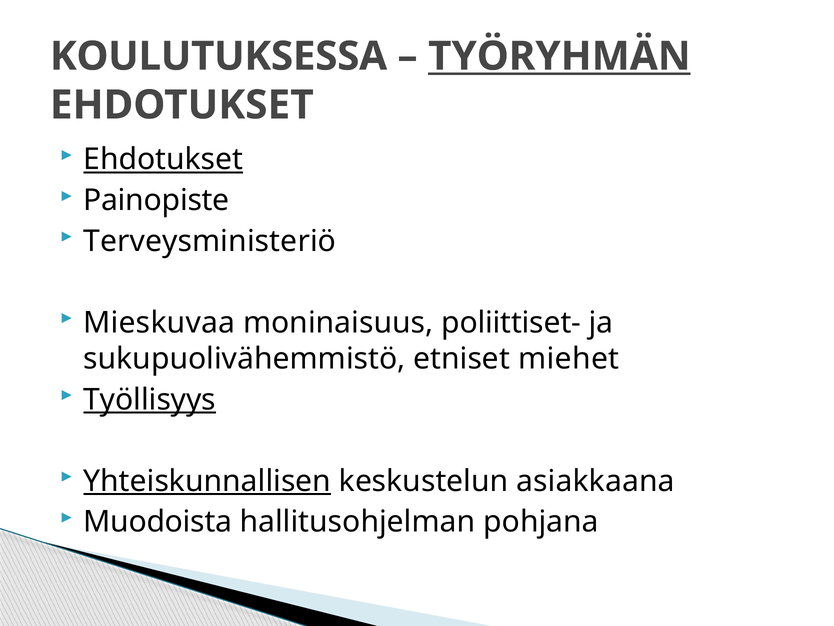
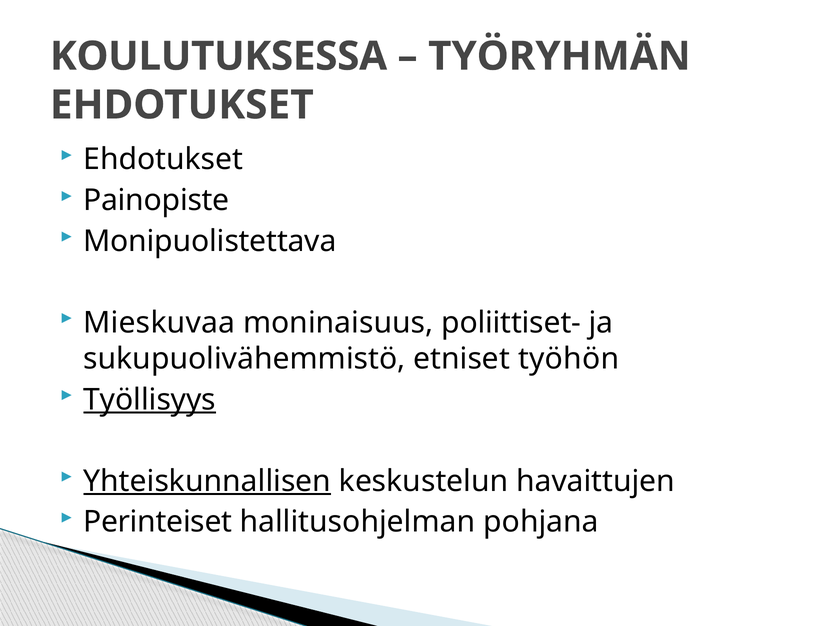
TYÖRYHMÄN underline: present -> none (559, 56)
Ehdotukset underline: present -> none (163, 159)
Terveysministeriö: Terveysministeriö -> Monipuolistettava (210, 241)
miehet: miehet -> työhön (569, 359)
asiakkaana: asiakkaana -> havaittujen (596, 481)
Muodoista: Muodoista -> Perinteiset (158, 521)
